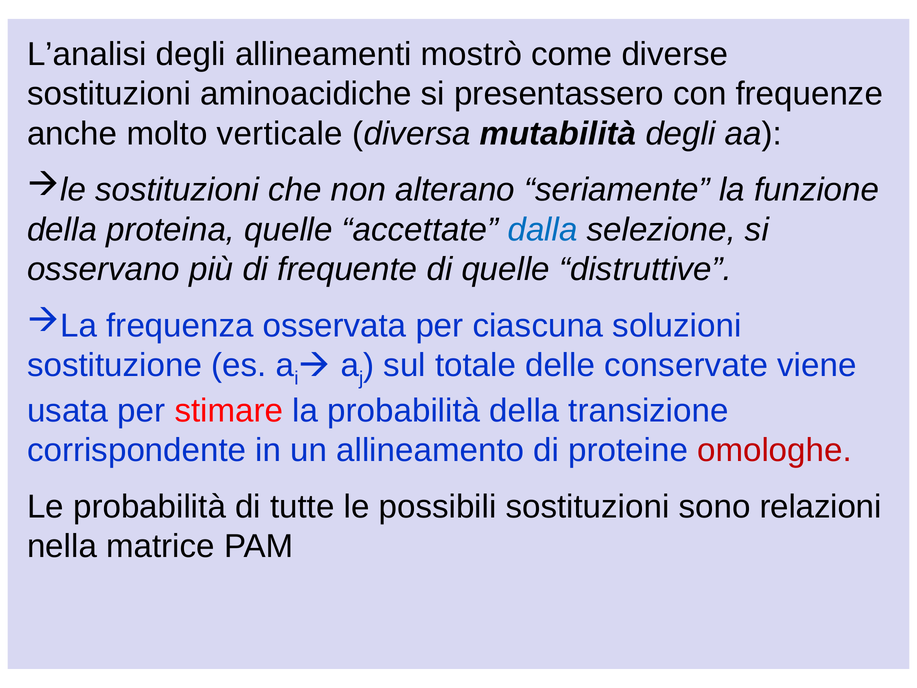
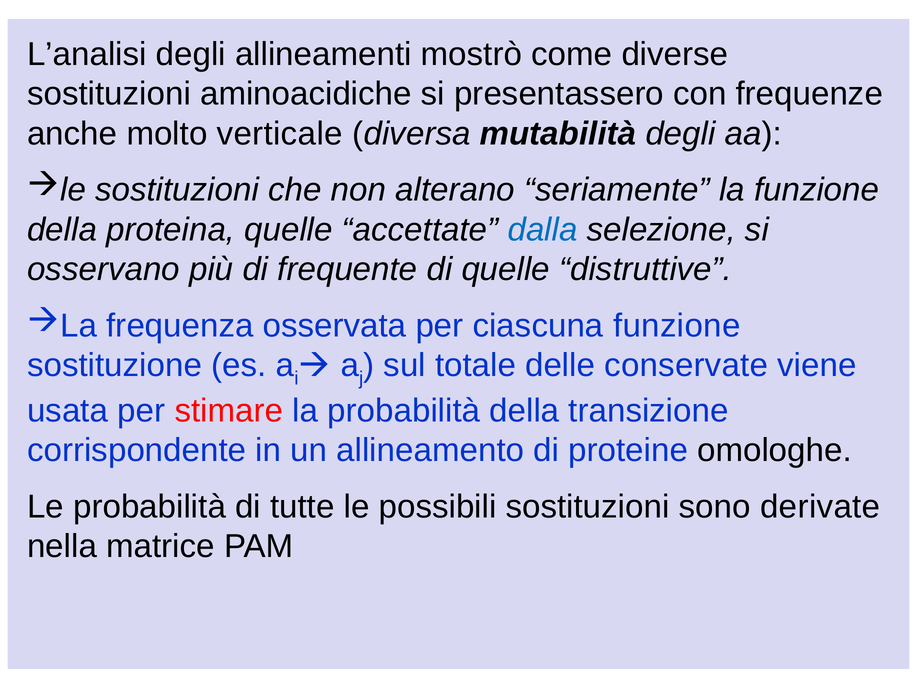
ciascuna soluzioni: soluzioni -> funzione (677, 326)
omologhe colour: red -> black (774, 450)
relazioni: relazioni -> derivate (820, 506)
